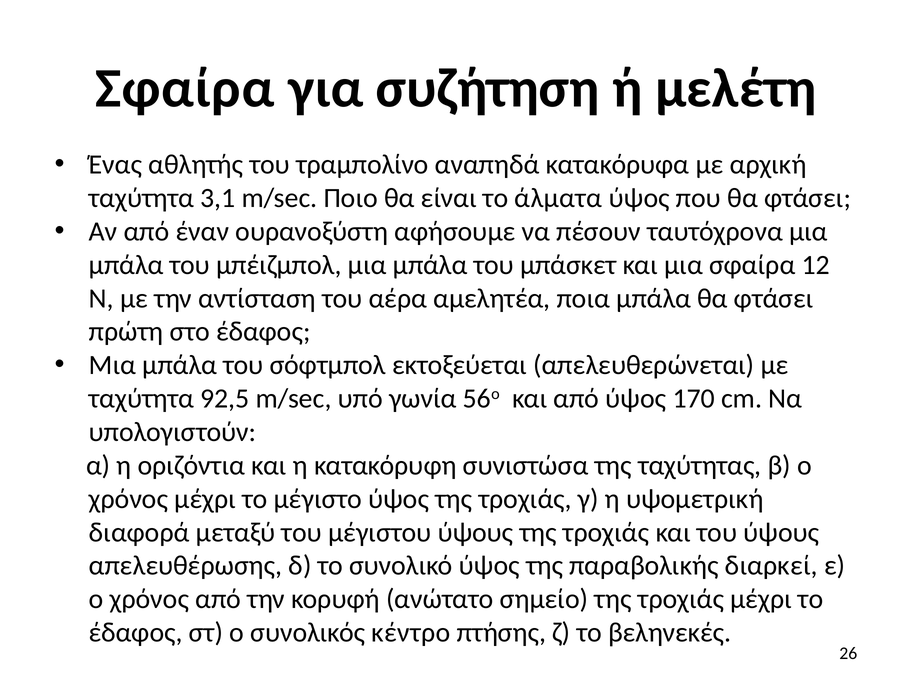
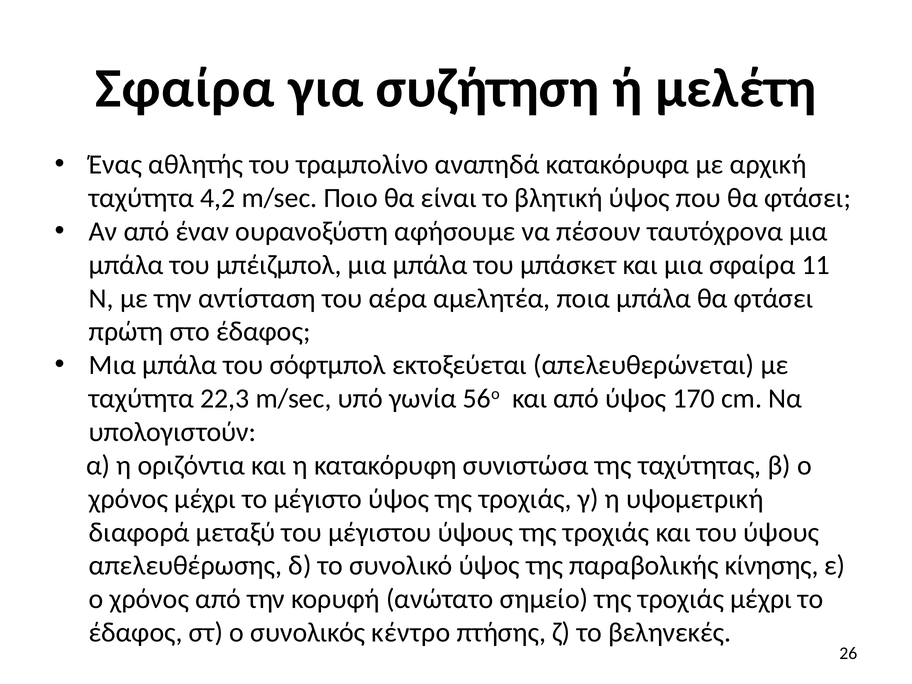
3,1: 3,1 -> 4,2 (218, 198)
άλματα: άλματα -> βλητική (559, 198)
12: 12 -> 11 (816, 265)
92,5: 92,5 -> 22,3 (225, 399)
διαρκεί: διαρκεί -> κίνησης (771, 566)
